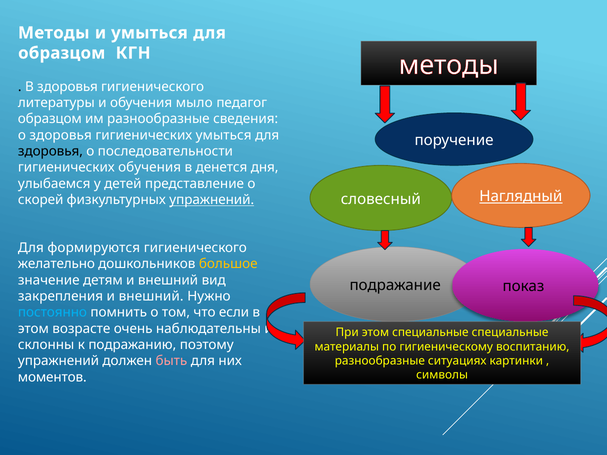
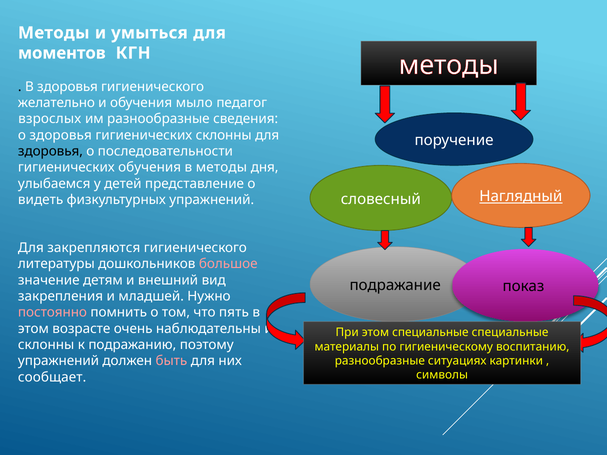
образцом: образцом -> моментов (62, 53)
литературы: литературы -> желательно (56, 103)
образцом: образцом -> взрослых (50, 119)
гигиенических умыться: умыться -> склонны (224, 135)
в денется: денется -> методы (221, 168)
скорей: скорей -> видеть (41, 200)
упражнений underline: present -> none (212, 200)
формируются: формируются -> закрепляются (94, 248)
желательно: желательно -> литературы (56, 264)
большое colour: yellow -> pink (228, 264)
внешний: внешний -> младшей (151, 296)
постоянно colour: light blue -> pink (52, 313)
если: если -> пять (234, 313)
моментов: моментов -> сообщает (52, 377)
